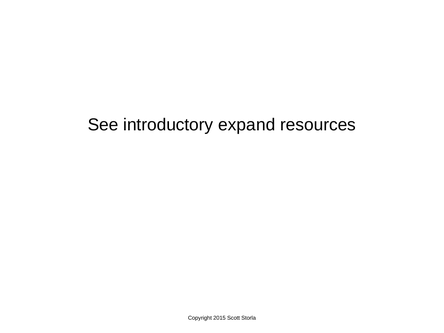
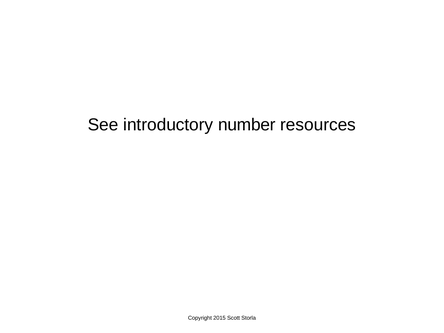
expand: expand -> number (247, 125)
